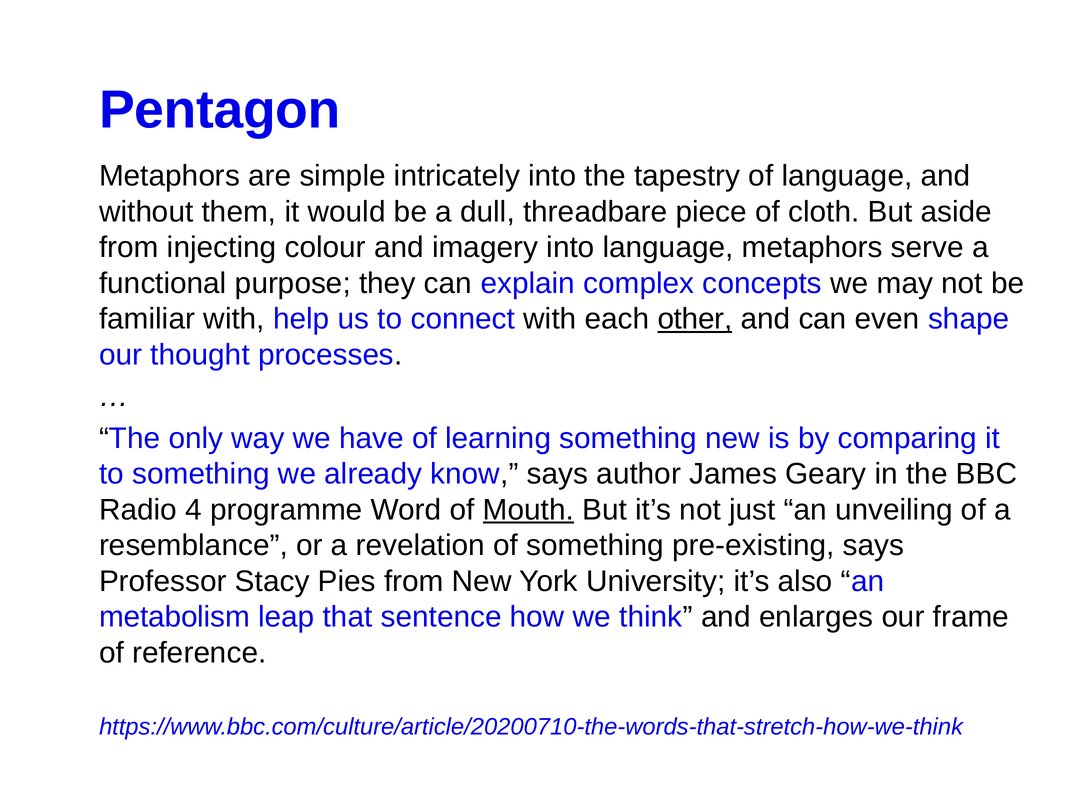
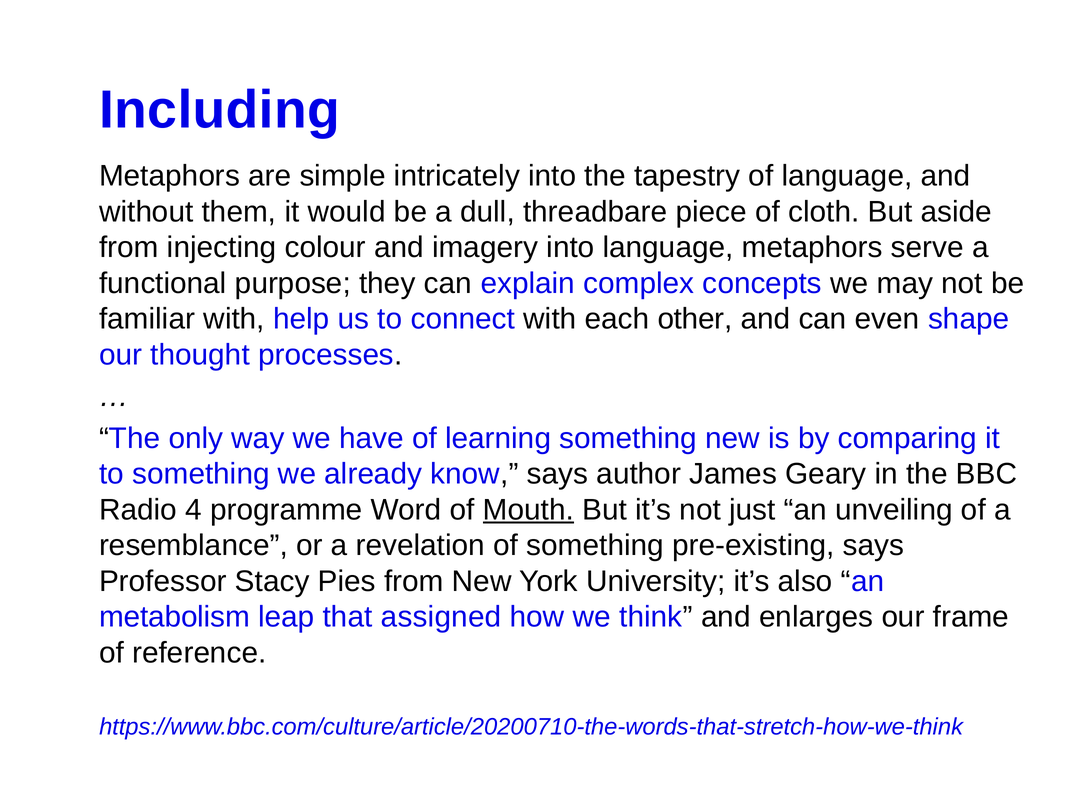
Pentagon: Pentagon -> Including (219, 110)
other underline: present -> none (695, 319)
sentence: sentence -> assigned (441, 617)
